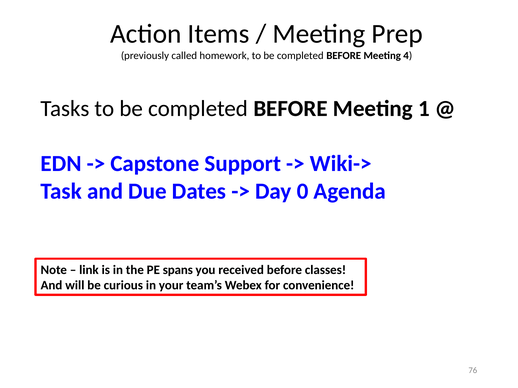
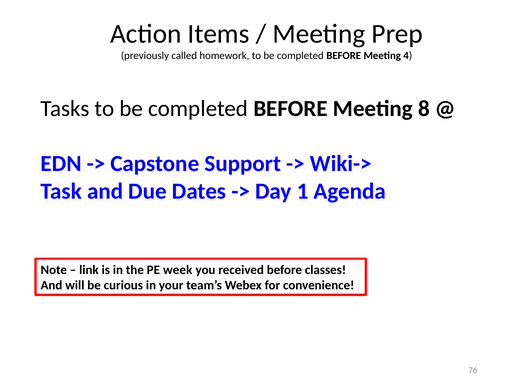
1: 1 -> 8 (424, 109)
0: 0 -> 1 (303, 192)
spans: spans -> week (178, 270)
